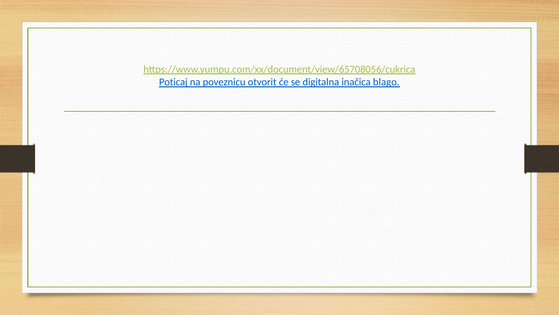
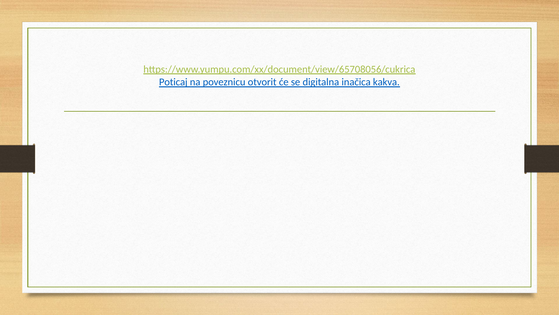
blago: blago -> kakva (386, 82)
